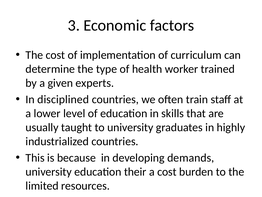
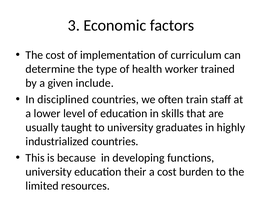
given experts: experts -> include (95, 83)
demands: demands -> functions (191, 157)
